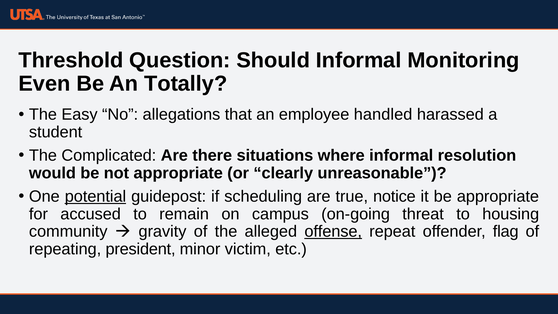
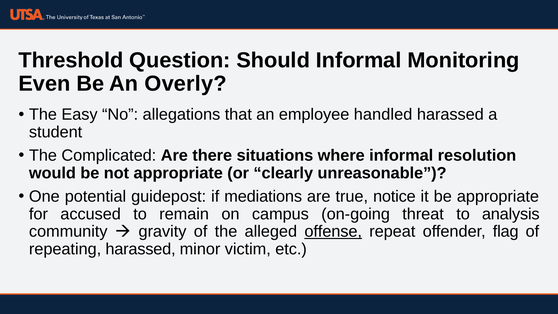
Totally: Totally -> Overly (186, 84)
potential underline: present -> none (95, 196)
scheduling: scheduling -> mediations (263, 196)
housing: housing -> analysis (511, 214)
repeating president: president -> harassed (141, 249)
